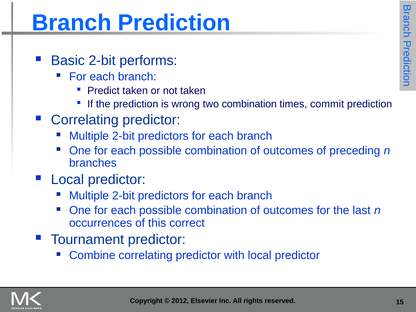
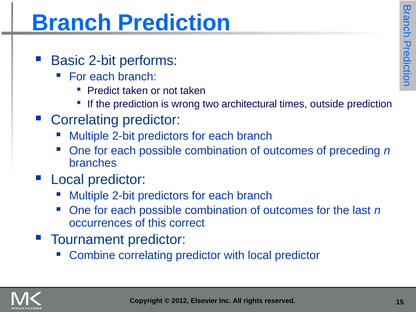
two combination: combination -> architectural (249, 104)
commit: commit -> outside (327, 104)
